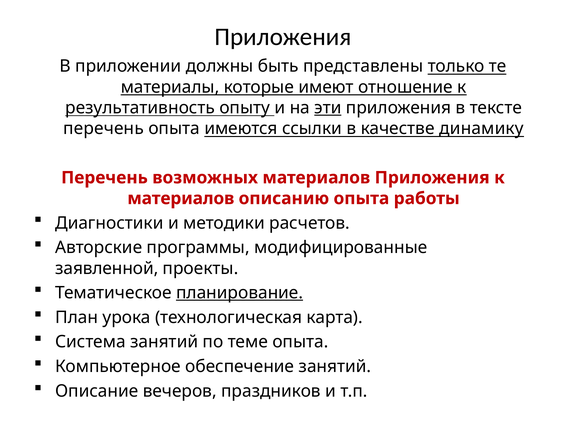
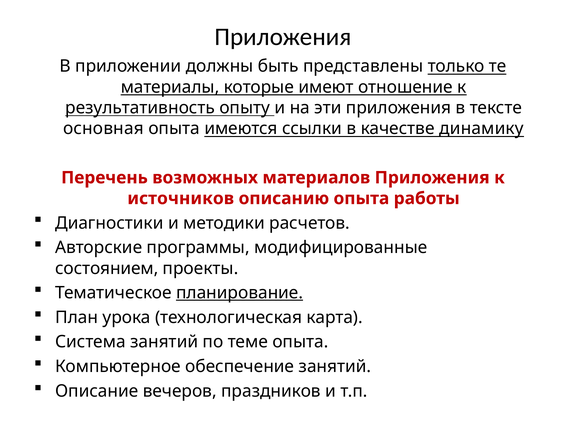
эти underline: present -> none (328, 108)
перечень: перечень -> основная (103, 128)
материалов: материалов -> источников (181, 198)
заявленной: заявленной -> состоянием (107, 268)
